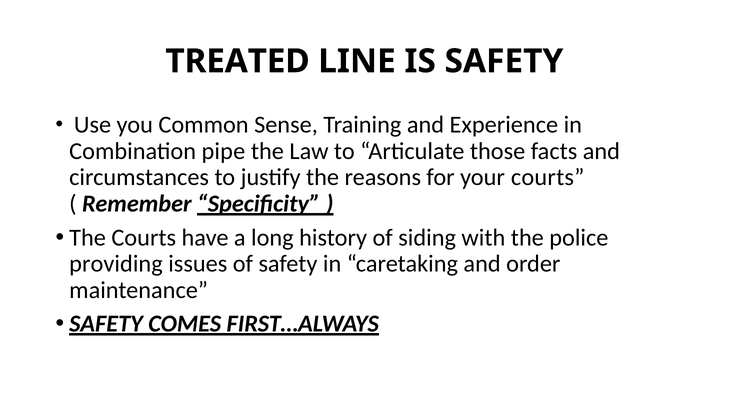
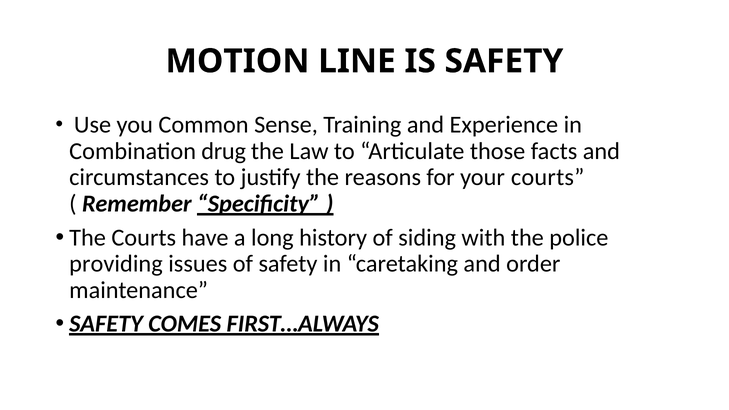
TREATED: TREATED -> MOTION (237, 61)
pipe: pipe -> drug (224, 151)
